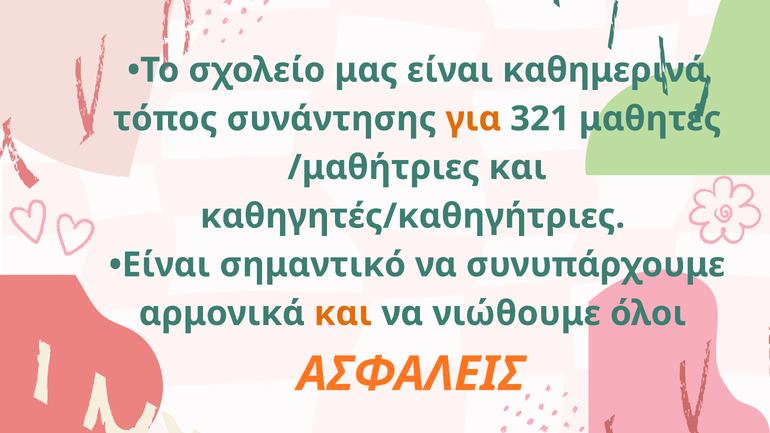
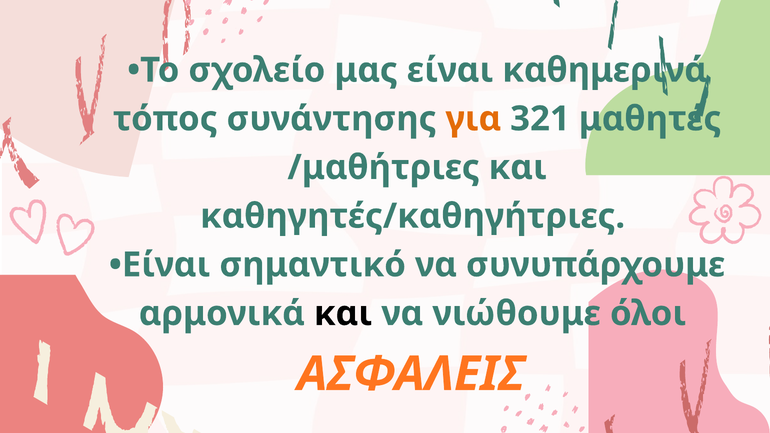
και colour: orange -> black (343, 314)
